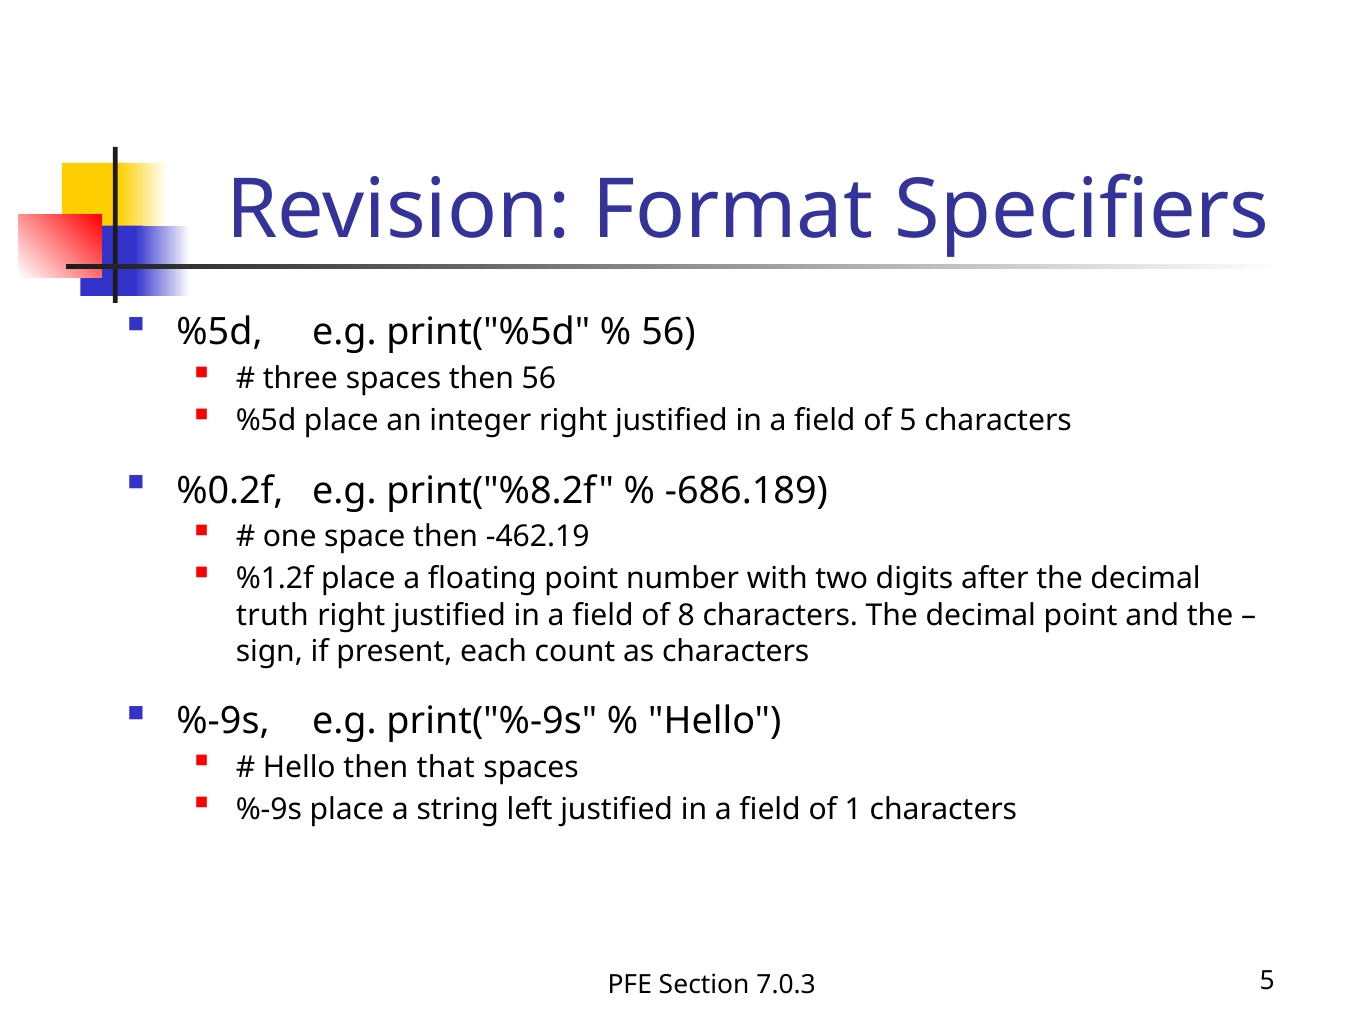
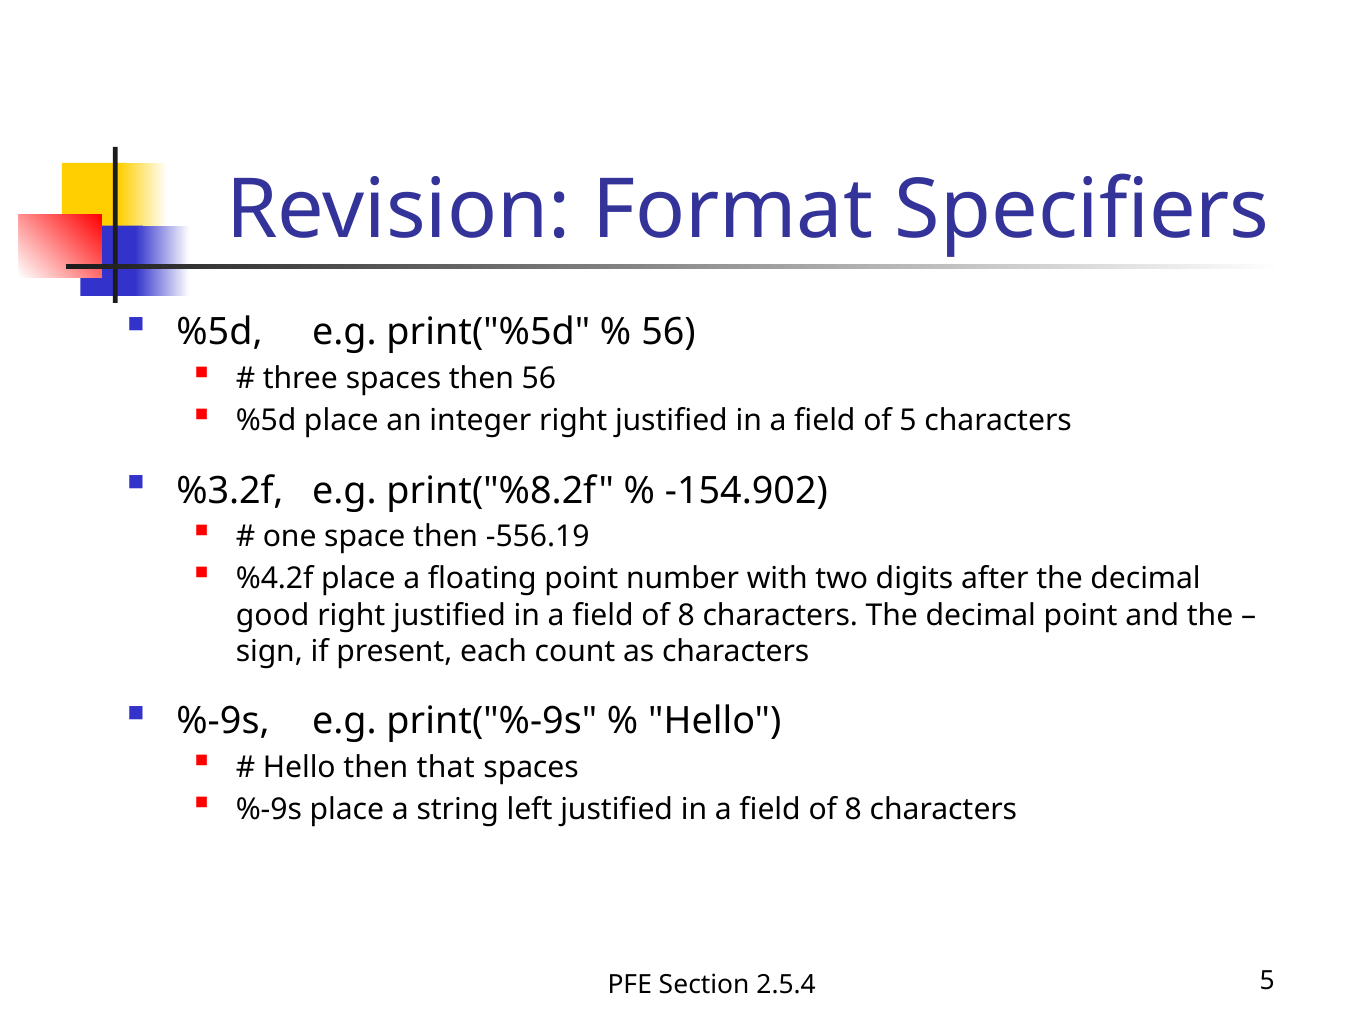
%0.2f: %0.2f -> %3.2f (230, 491)
-686.189: -686.189 -> -154.902 (746, 491)
-462.19: -462.19 -> -556.19 (538, 537)
%1.2f: %1.2f -> %4.2f (275, 579)
truth: truth -> good (273, 615)
1: 1 -> 8 (853, 809)
7.0.3: 7.0.3 -> 2.5.4 (786, 985)
